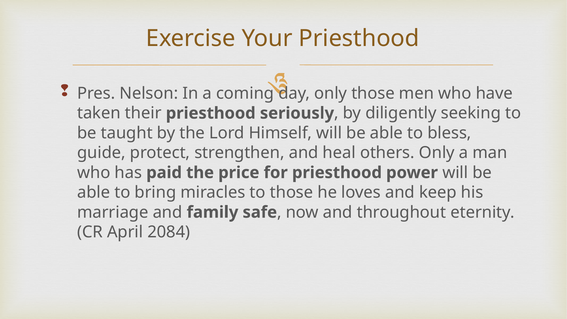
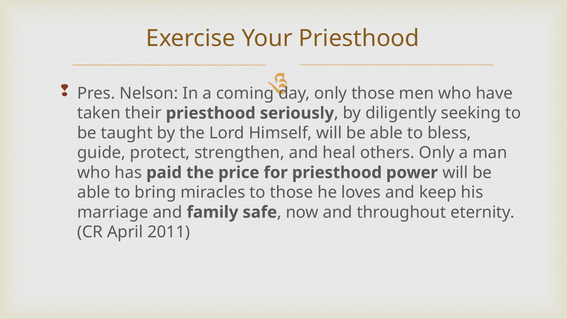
2084: 2084 -> 2011 (169, 232)
